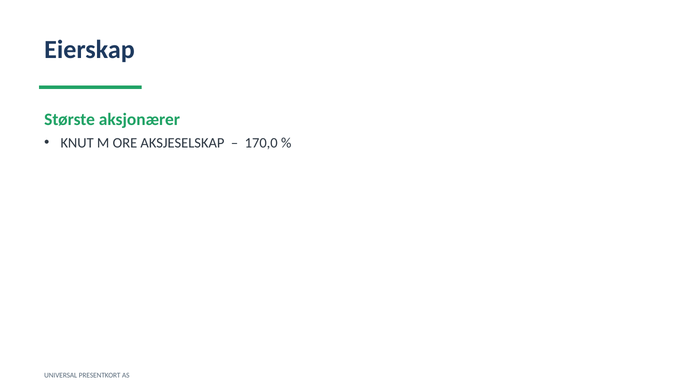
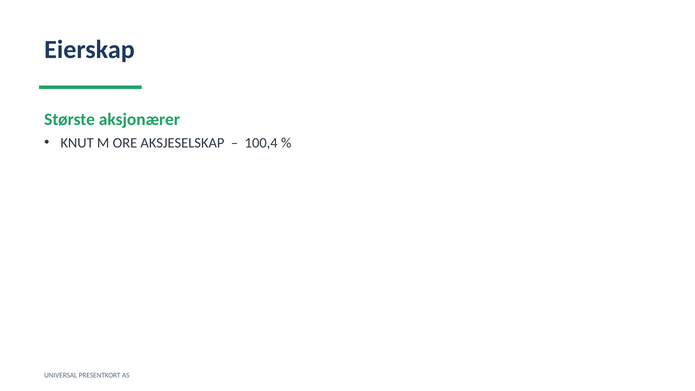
170,0: 170,0 -> 100,4 (261, 143)
